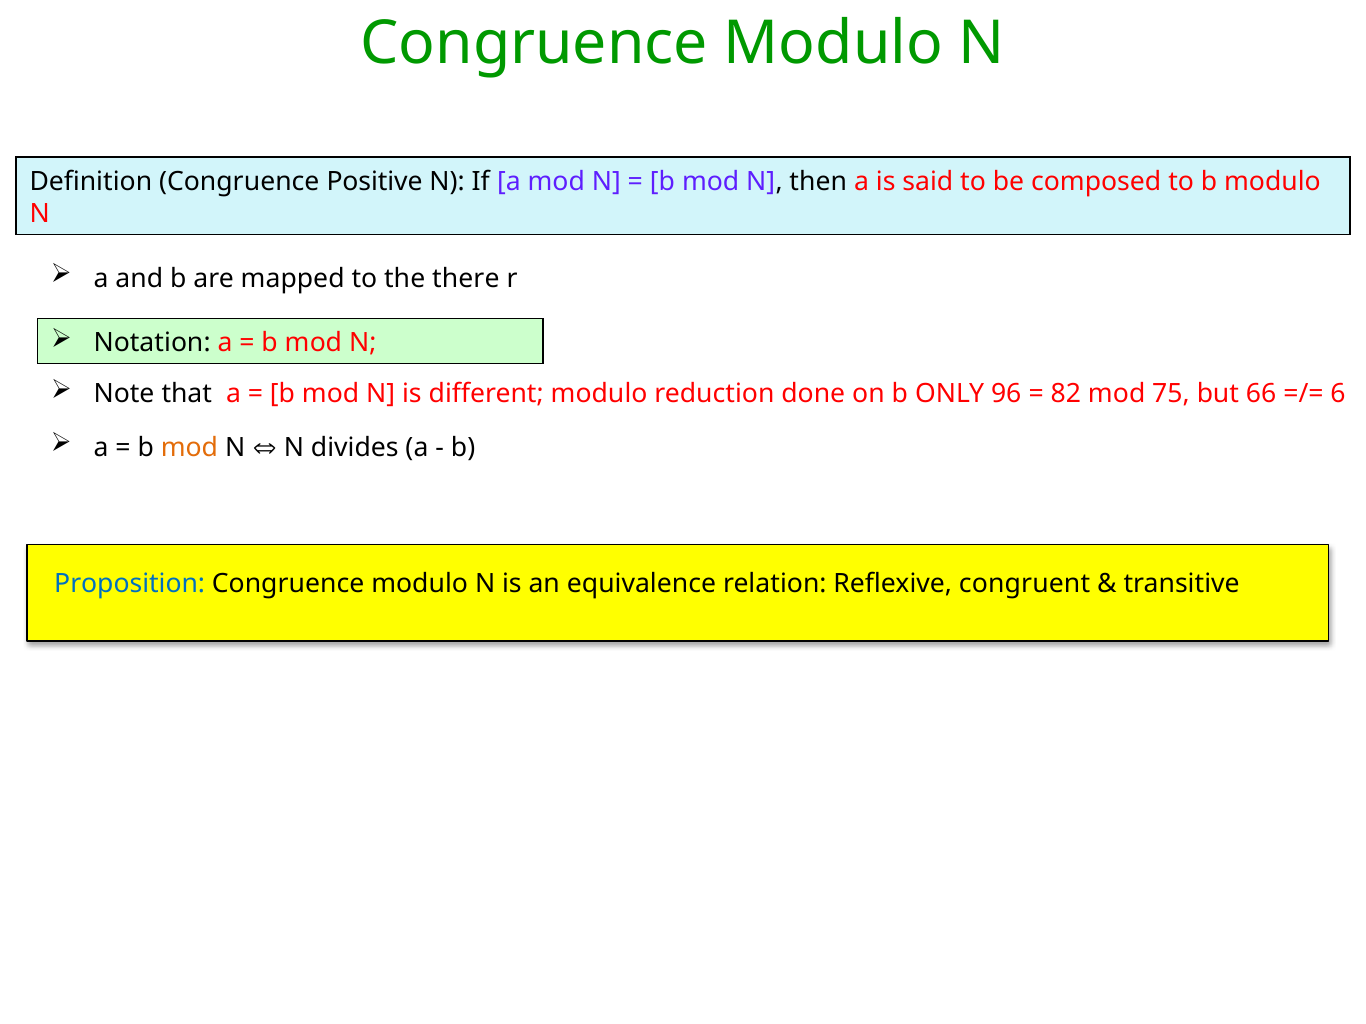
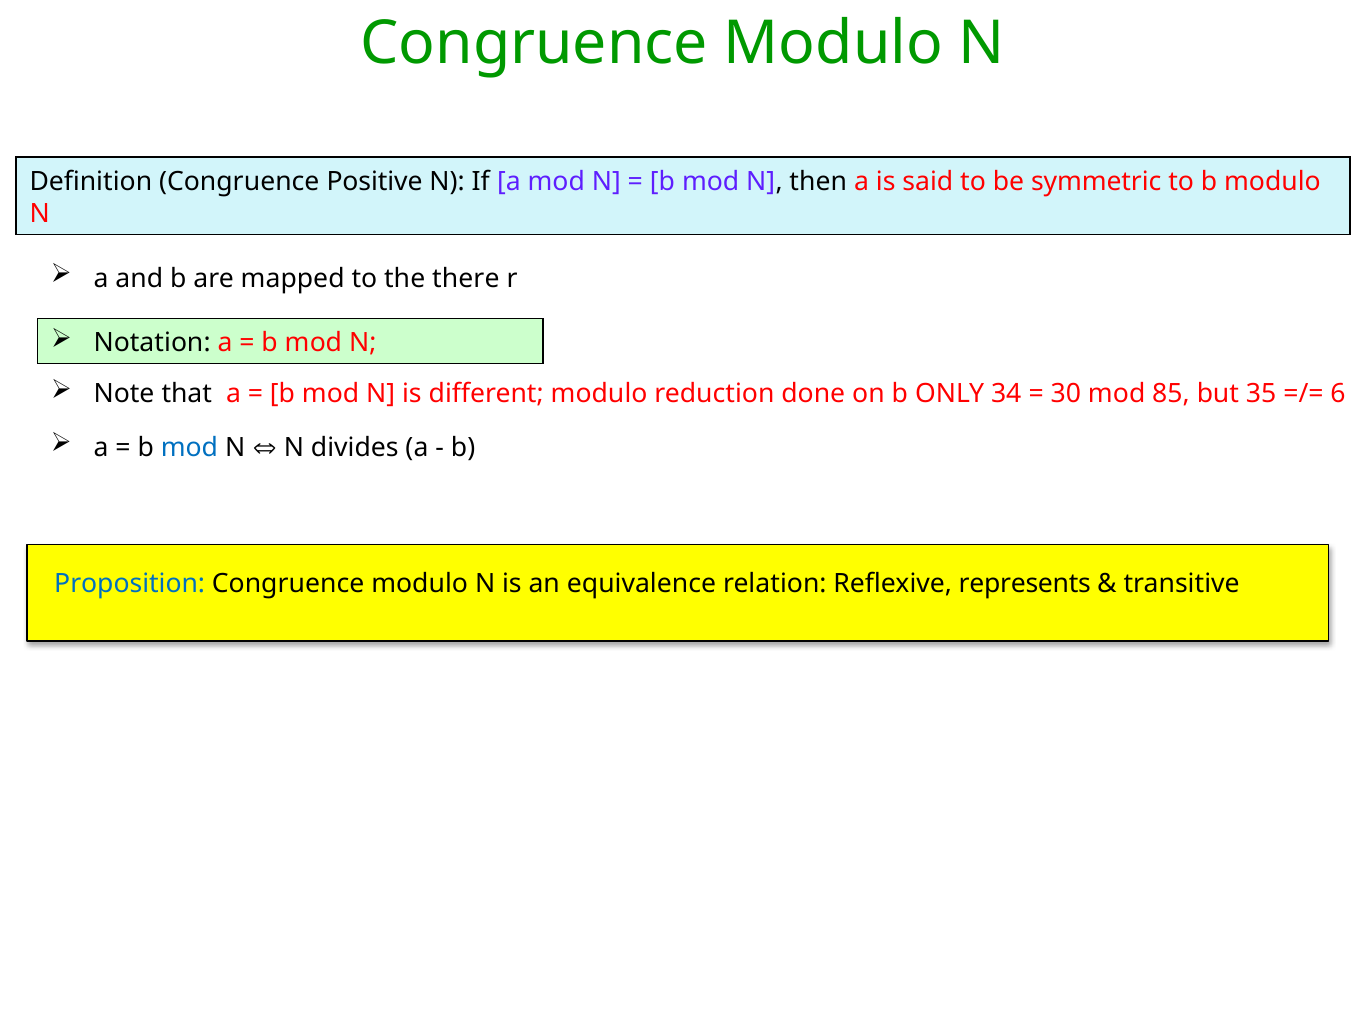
composed: composed -> symmetric (1096, 182)
96: 96 -> 34 (1006, 394)
82: 82 -> 30 (1066, 394)
75: 75 -> 85 (1171, 394)
66: 66 -> 35 (1261, 394)
mod colour: orange -> blue (189, 448)
congruent: congruent -> represents (1025, 584)
